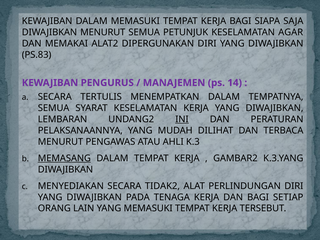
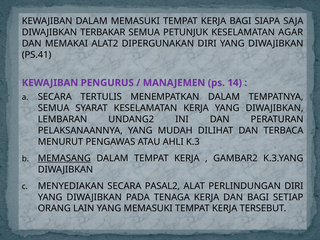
DIWAJIBKAN MENURUT: MENURUT -> TERBAKAR (103, 32)
PS.83: PS.83 -> PS.41 (37, 55)
INI underline: present -> none (182, 119)
TIDAK2: TIDAK2 -> PASAL2 (162, 186)
